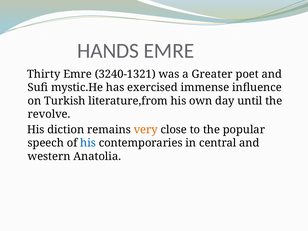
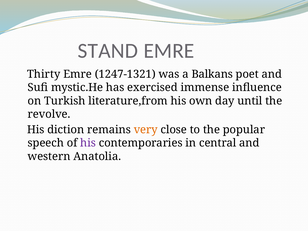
HANDS: HANDS -> STAND (108, 51)
3240-1321: 3240-1321 -> 1247-1321 (125, 74)
Greater: Greater -> Balkans (212, 74)
his colour: blue -> purple (88, 143)
